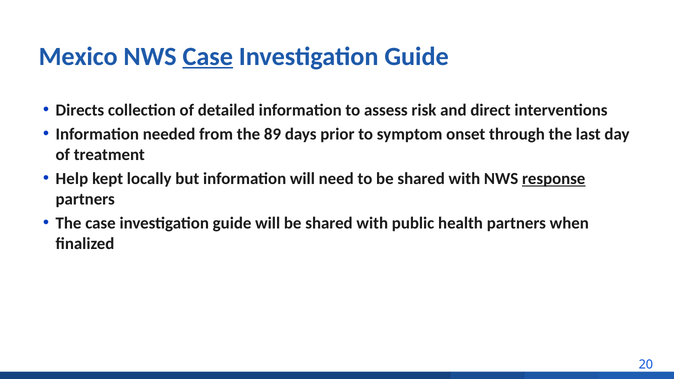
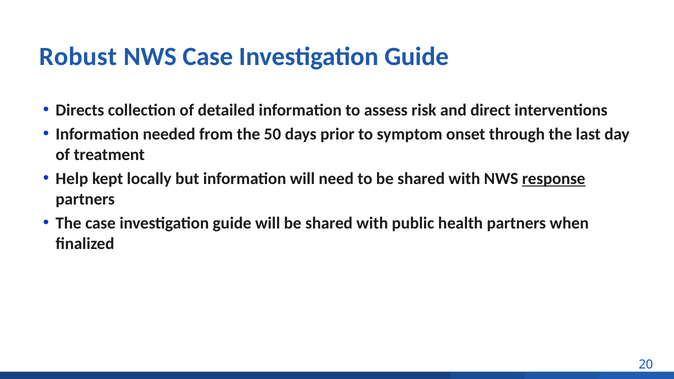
Mexico: Mexico -> Robust (78, 56)
Case underline: present -> none (208, 56)
89: 89 -> 50 (273, 134)
